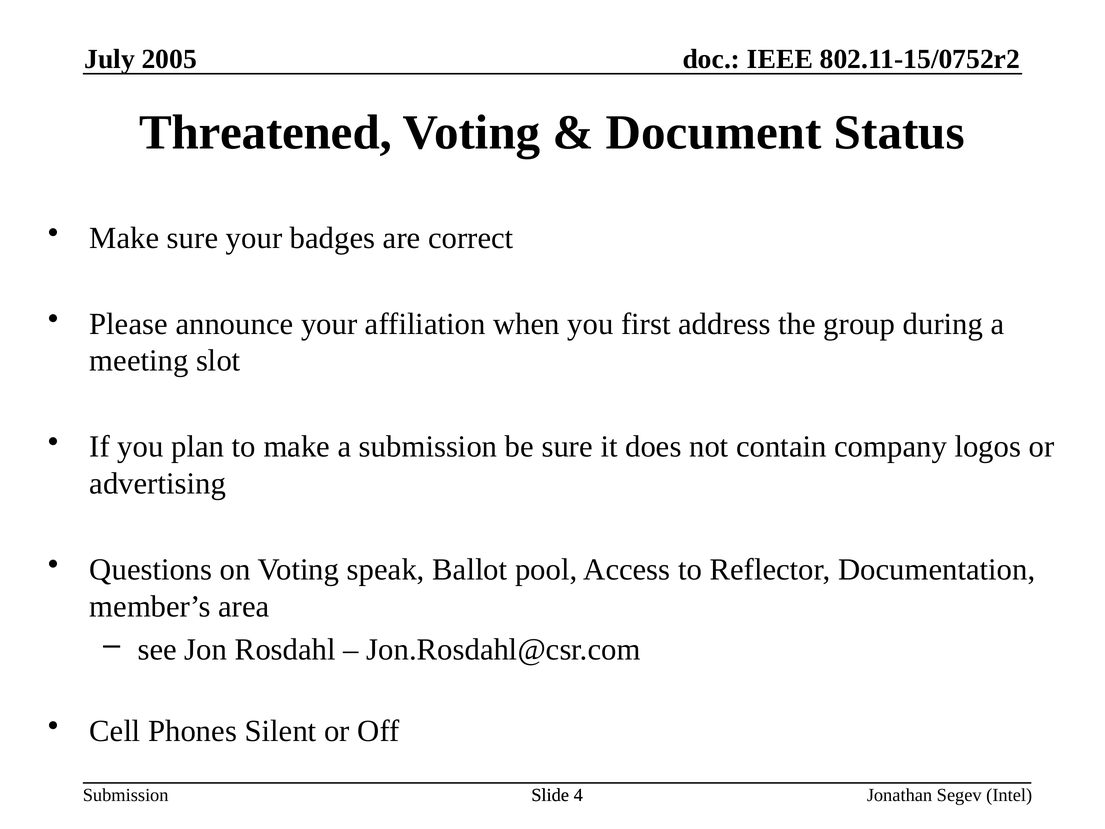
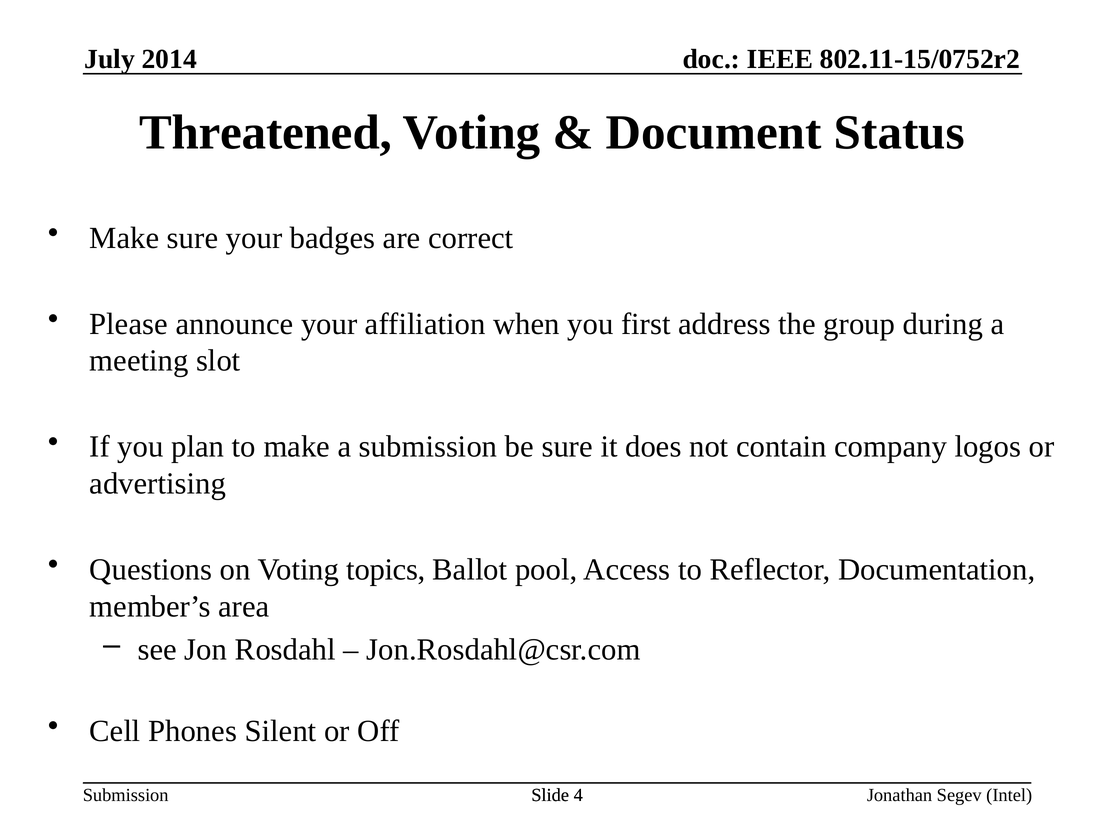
2005: 2005 -> 2014 (169, 59)
speak: speak -> topics (386, 570)
